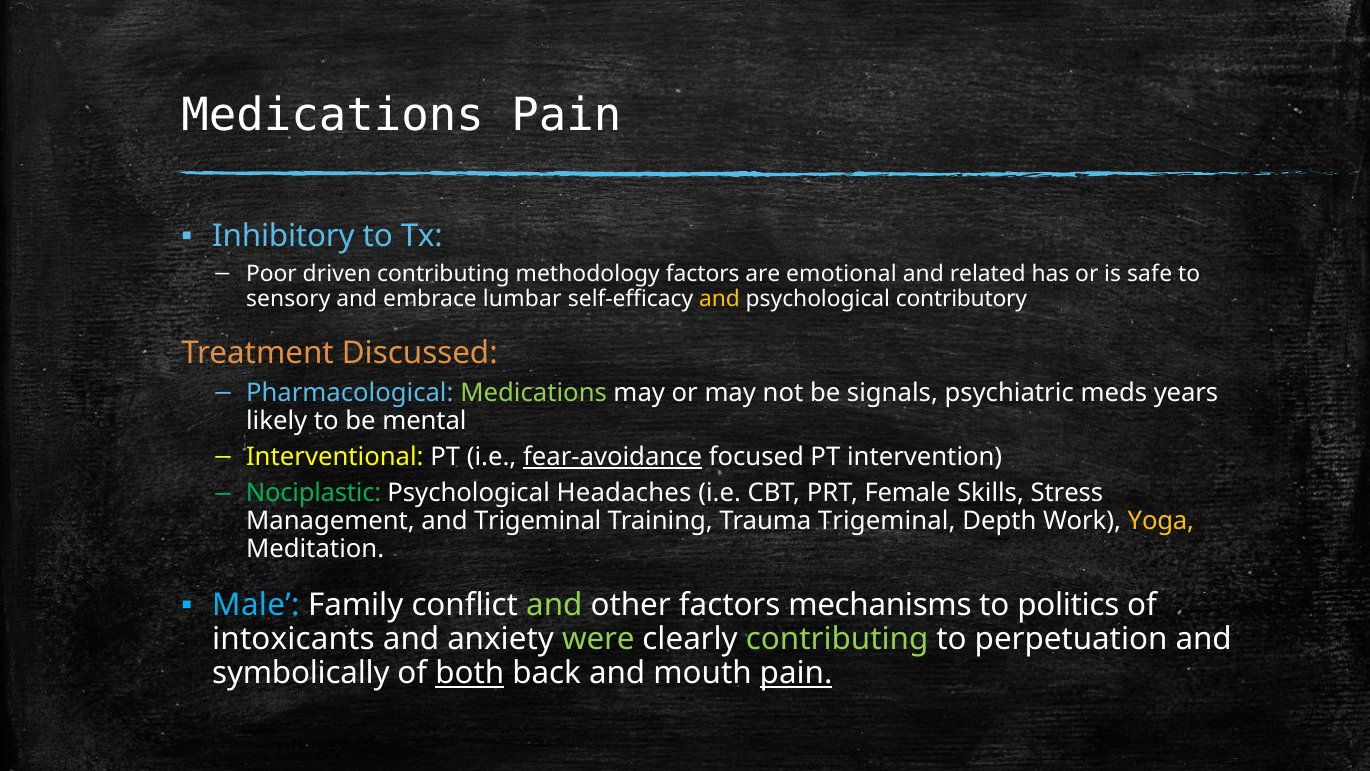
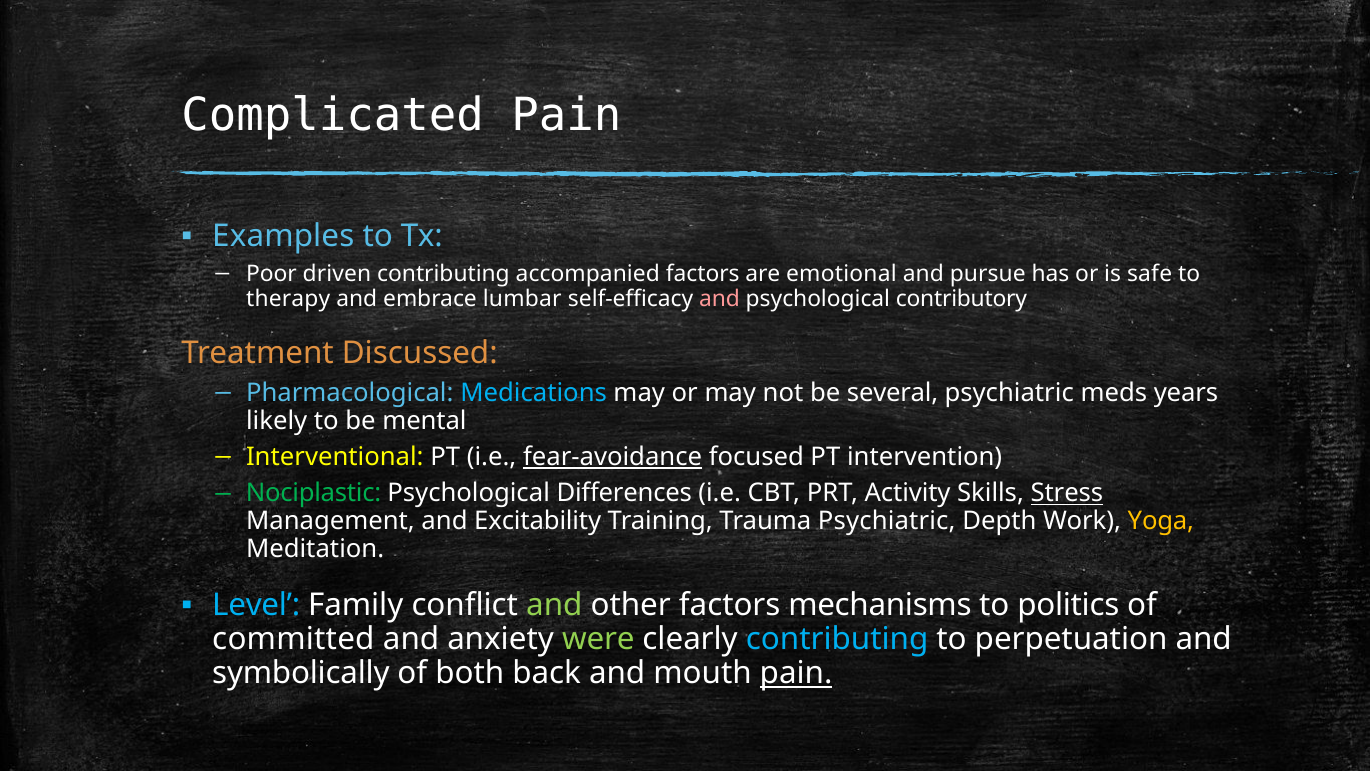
Medications: Medications -> Complicated (333, 115)
Inhibitory: Inhibitory -> Examples (283, 236)
methodology: methodology -> accompanied (588, 274)
related: related -> pursue (988, 274)
sensory: sensory -> therapy (288, 299)
and colour: yellow -> pink (719, 299)
Medications colour: light green -> light blue (534, 393)
signals: signals -> several (893, 393)
Headaches: Headaches -> Differences (624, 493)
Female: Female -> Activity (908, 493)
Stress underline: none -> present (1067, 493)
and Trigeminal: Trigeminal -> Excitability (538, 521)
Trauma Trigeminal: Trigeminal -> Psychiatric (887, 521)
Male: Male -> Level (256, 605)
intoxicants: intoxicants -> committed (293, 639)
contributing colour: light green -> light blue (837, 639)
both underline: present -> none (470, 673)
